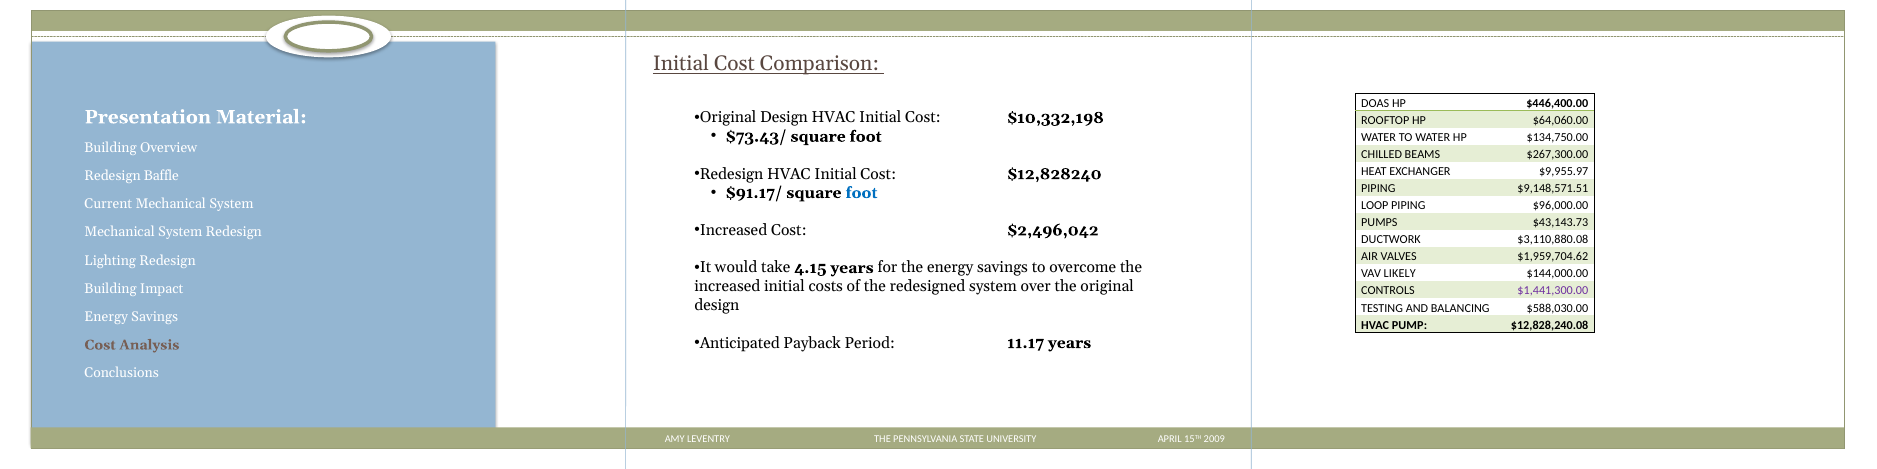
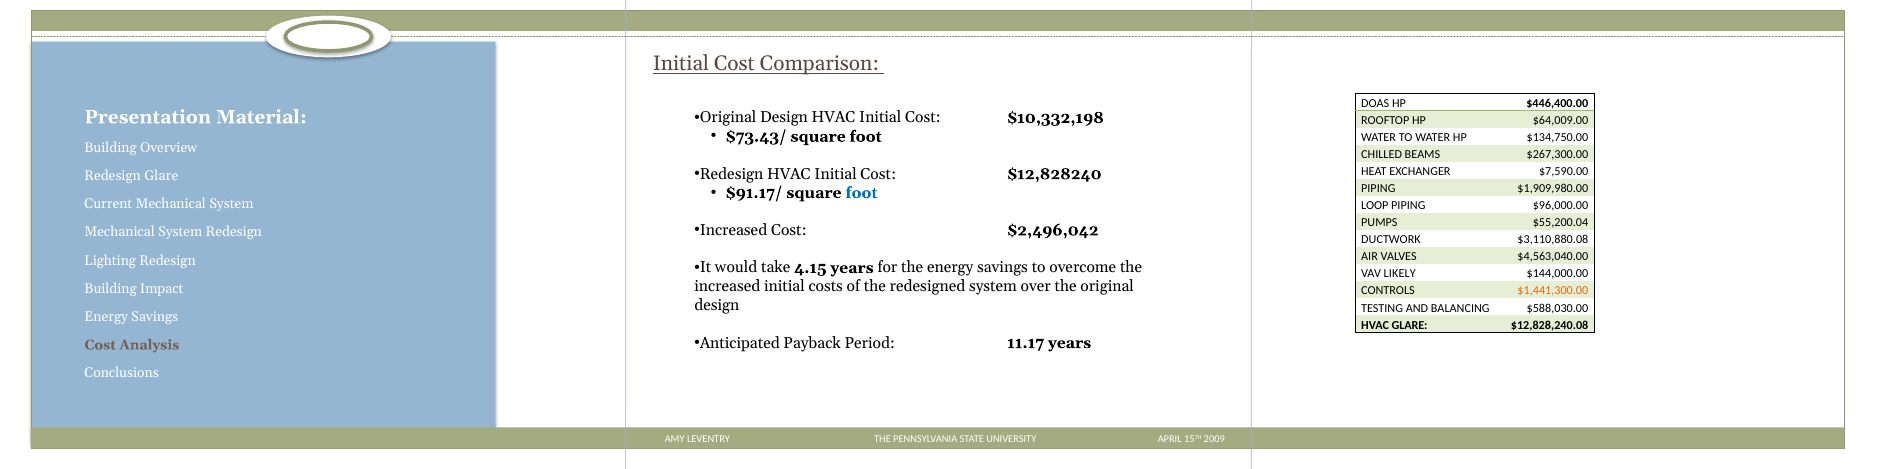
$64,060.00: $64,060.00 -> $64,009.00 (1561, 121)
$9,955.97: $9,955.97 -> $7,590.00 (1564, 172)
Redesign Baffle: Baffle -> Glare (161, 176)
$9,148,571.51: $9,148,571.51 -> $1,909,980.00 (1553, 189)
$43,143.73: $43,143.73 -> $55,200.04 (1561, 223)
$1,959,704.62: $1,959,704.62 -> $4,563,040.00 (1553, 257)
$1,441,300.00 colour: purple -> orange (1553, 291)
HVAC PUMP: PUMP -> GLARE (1410, 325)
